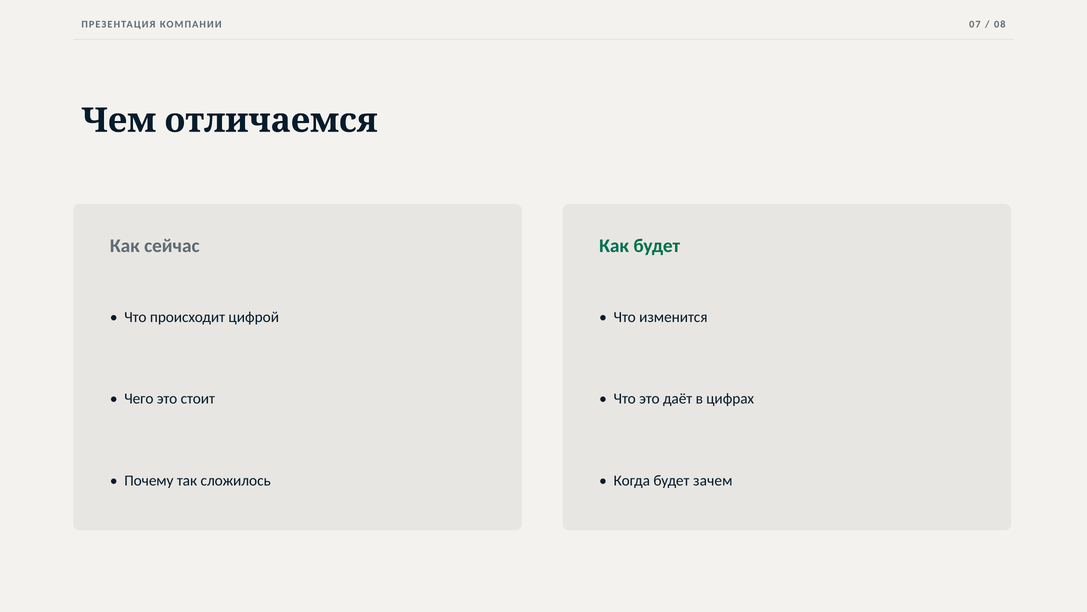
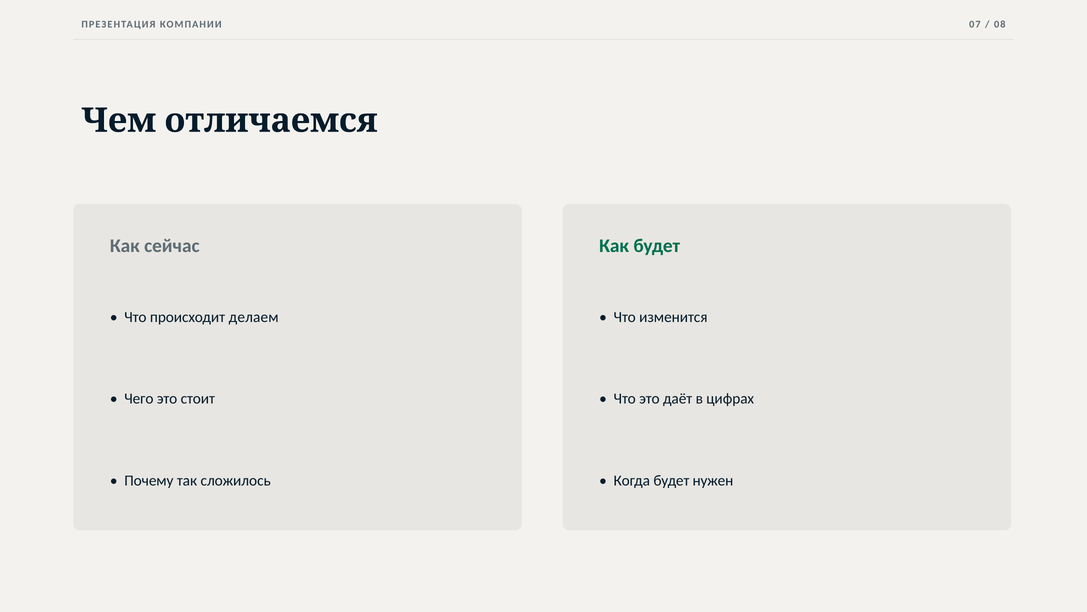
цифрой: цифрой -> делаем (254, 317)
зачем: зачем -> нужен (713, 480)
